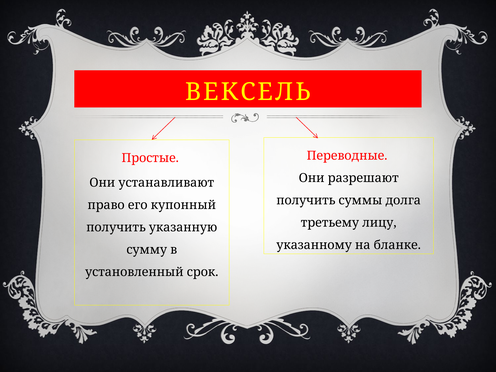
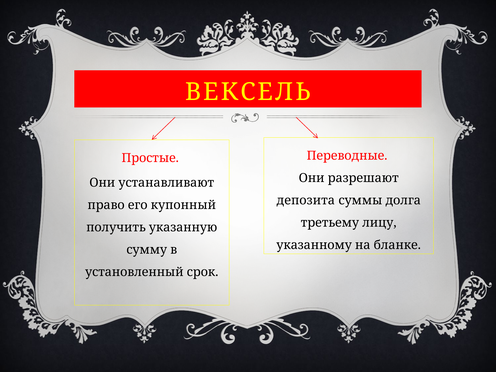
получить: получить -> депозита (306, 200)
